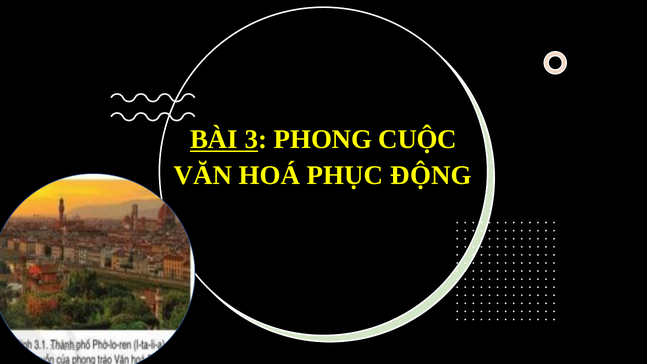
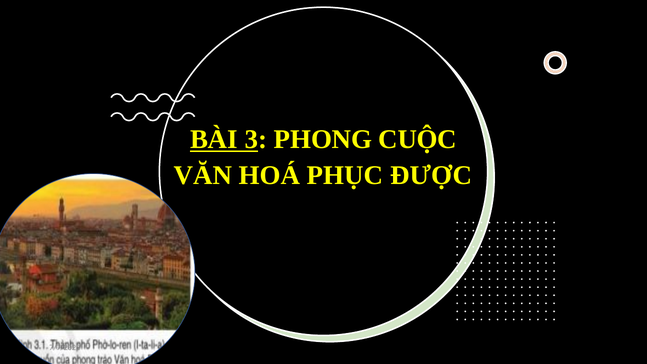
ĐỘNG: ĐỘNG -> ĐƯỢC (431, 175)
